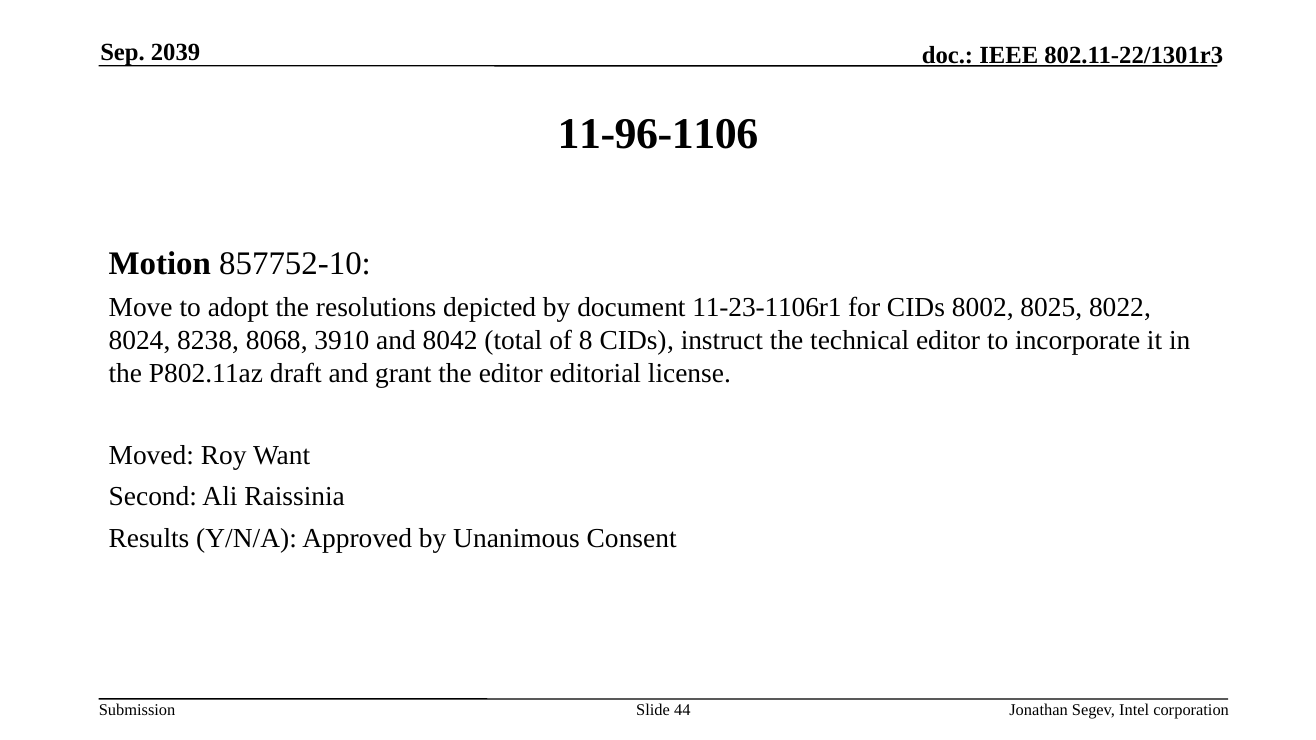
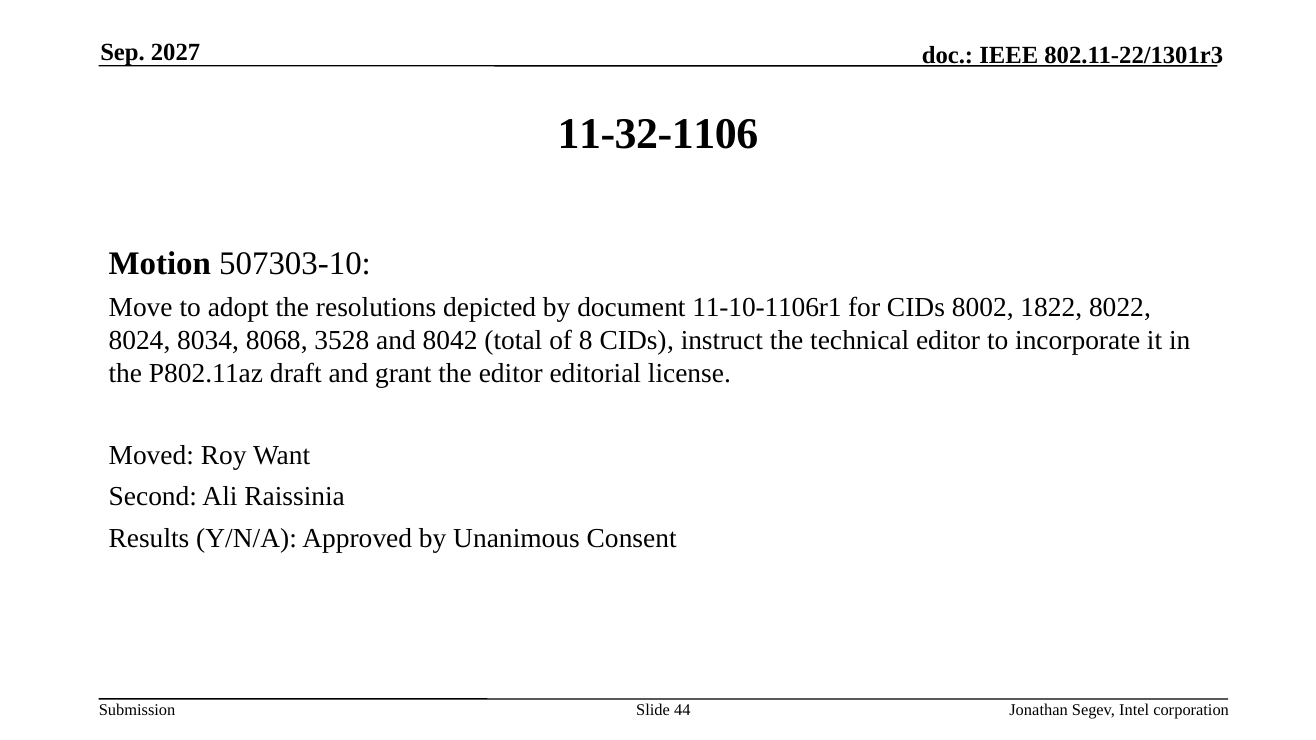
2039: 2039 -> 2027 (176, 52)
11-96-1106: 11-96-1106 -> 11-32-1106 (658, 135)
857752-10: 857752-10 -> 507303-10 (295, 264)
11-23-1106r1: 11-23-1106r1 -> 11-10-1106r1 (767, 308)
8025: 8025 -> 1822 (1051, 308)
8238: 8238 -> 8034 (208, 341)
3910: 3910 -> 3528 (342, 341)
